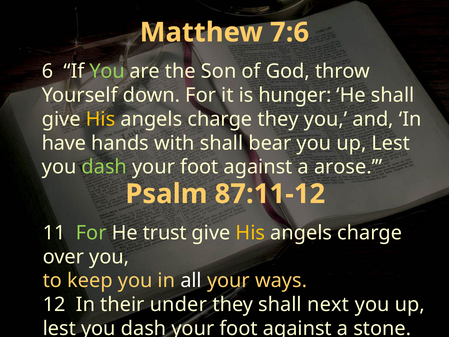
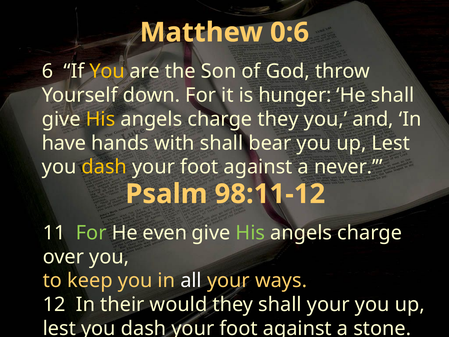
7:6: 7:6 -> 0:6 (290, 32)
You colour: light green -> yellow (107, 71)
dash colour: light green -> yellow (104, 167)
arose: arose -> never (348, 167)
87:11-12: 87:11-12 -> 98:11-12 (270, 194)
trust: trust -> even (165, 233)
His colour: yellow -> light green (250, 233)
under: under -> would (178, 304)
shall next: next -> your (328, 304)
